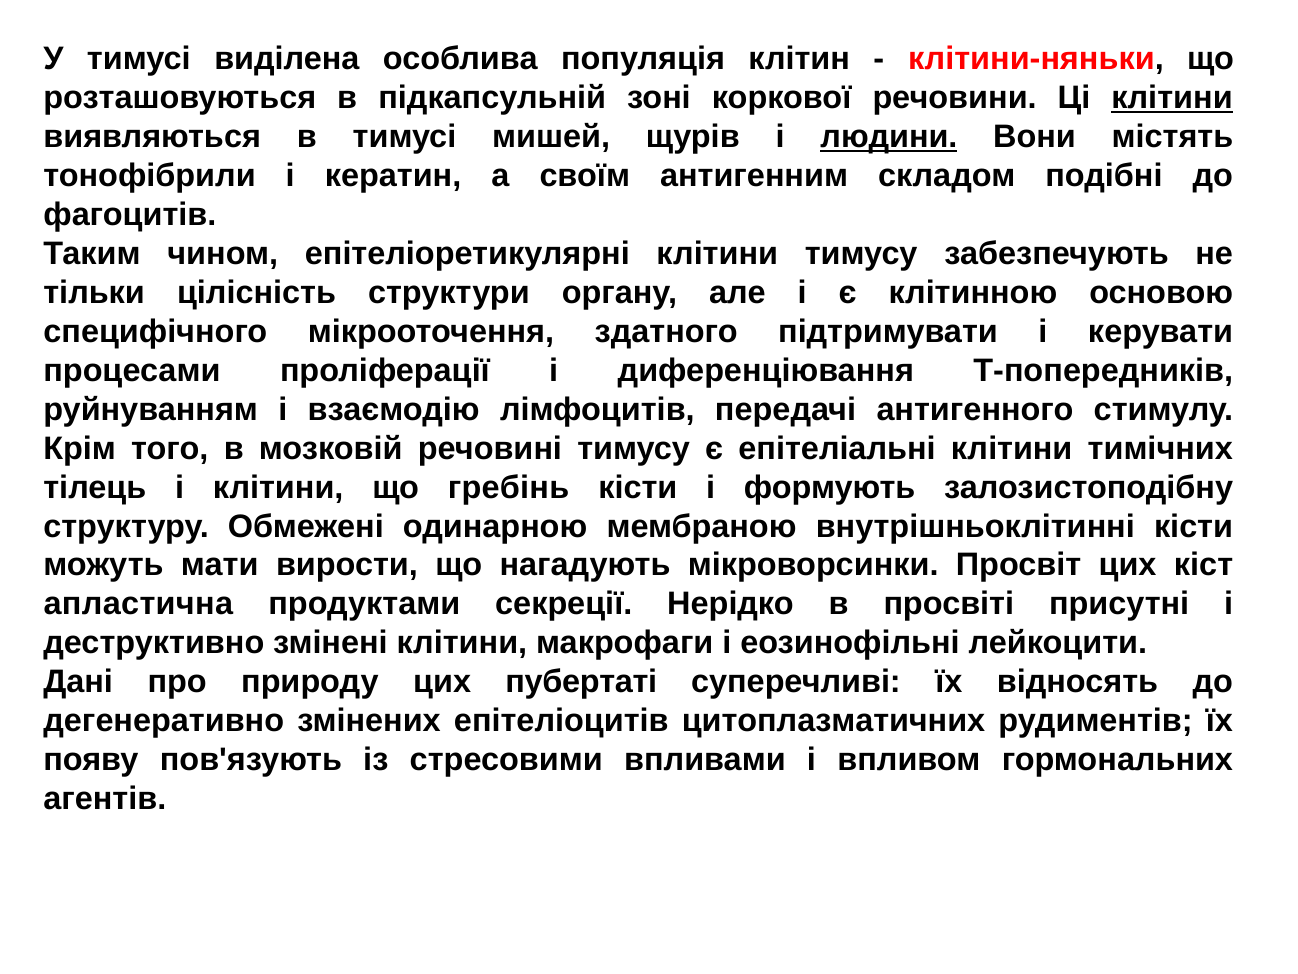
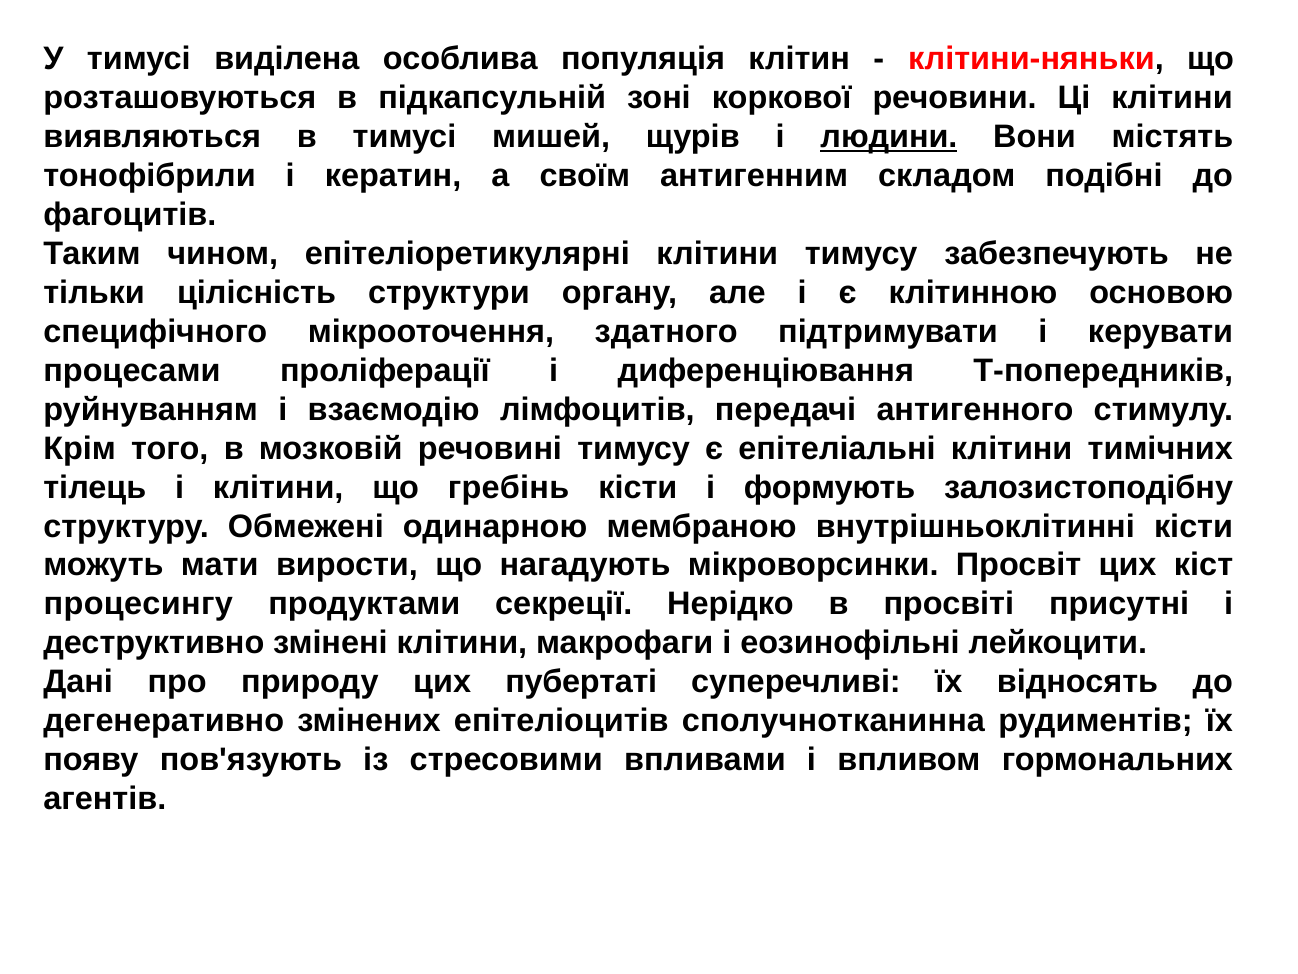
клітини underline: present -> none (1172, 98)
апластична: апластична -> процесингу (138, 604)
цитоплазматичних: цитоплазматичних -> сполучнотканинна (833, 721)
